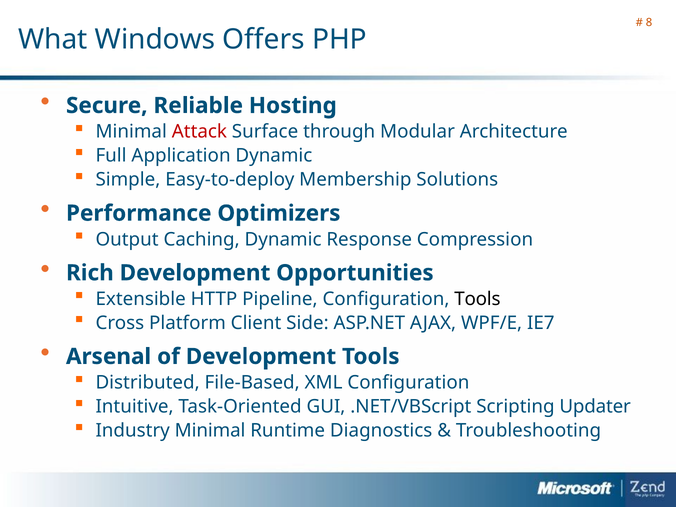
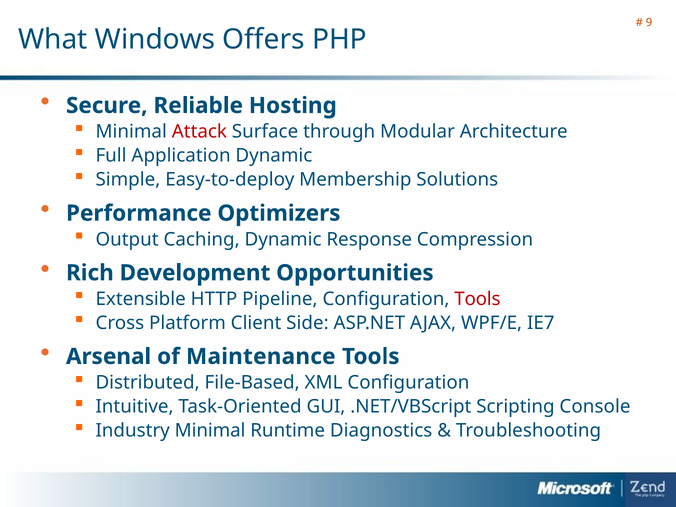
8: 8 -> 9 (649, 22)
Tools colour: black -> red (477, 299)
of Development: Development -> Maintenance (261, 357)
Updater: Updater -> Console (595, 407)
